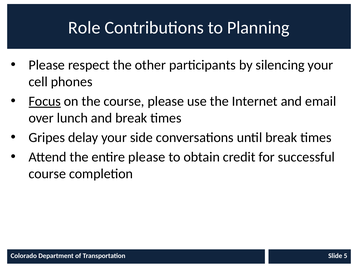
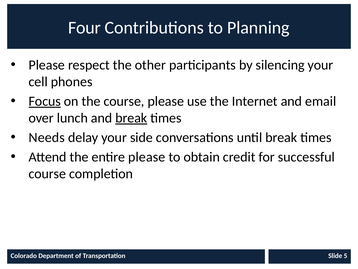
Role: Role -> Four (84, 28)
break underline: none -> present (131, 118)
Gripes: Gripes -> Needs (47, 137)
